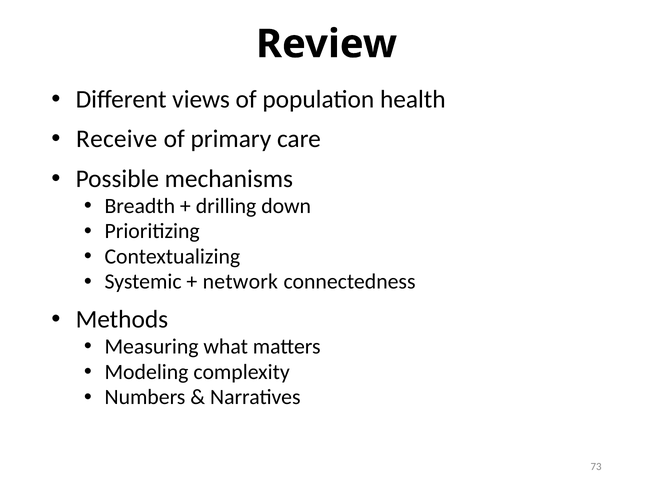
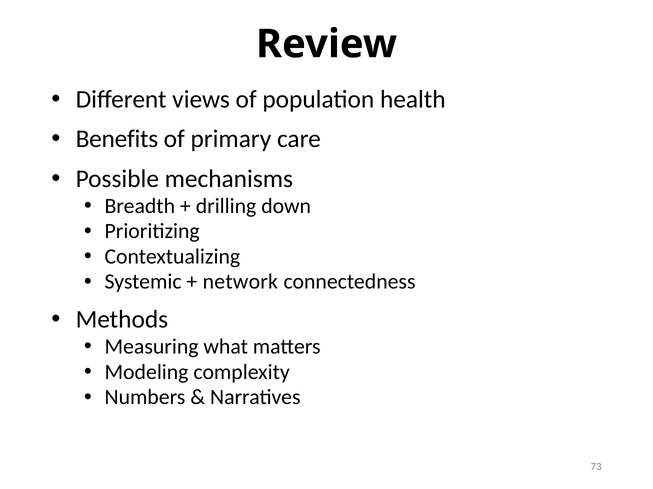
Receive: Receive -> Benefits (117, 139)
